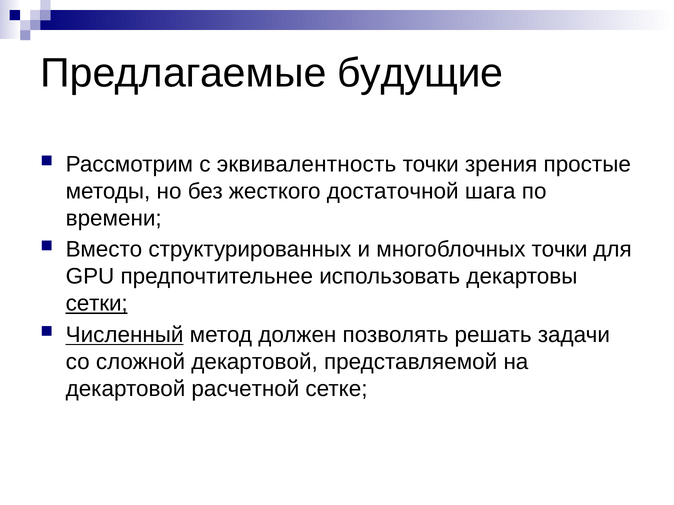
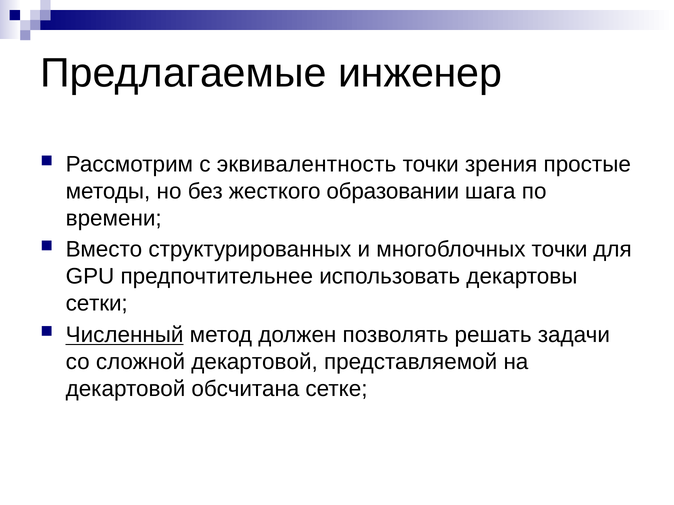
будущие: будущие -> инженер (420, 73)
достаточной: достаточной -> образовании (393, 191)
сетки underline: present -> none (97, 304)
расчетной: расчетной -> обсчитана (245, 389)
